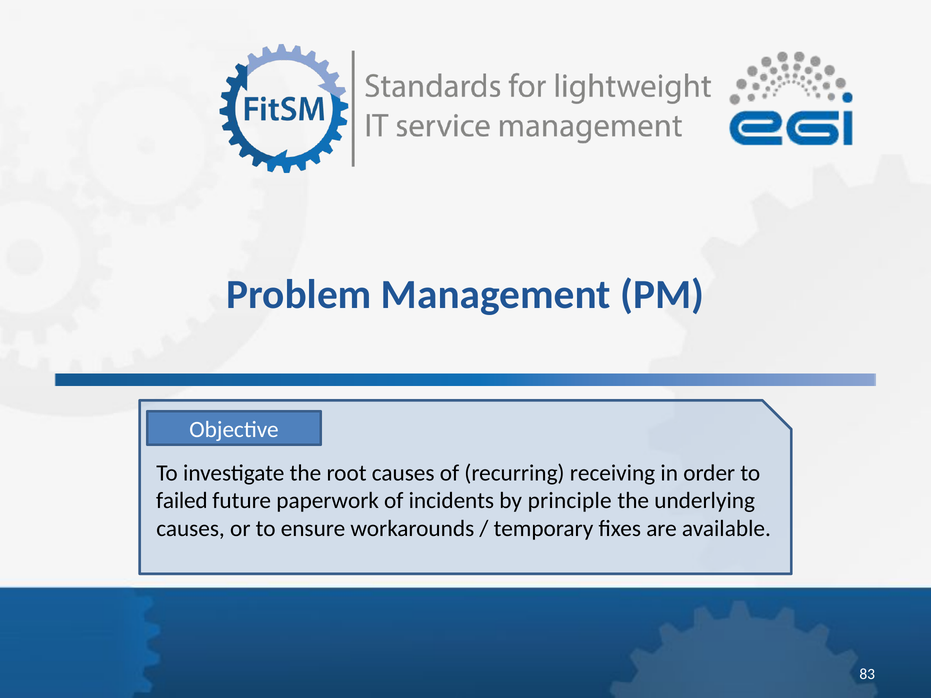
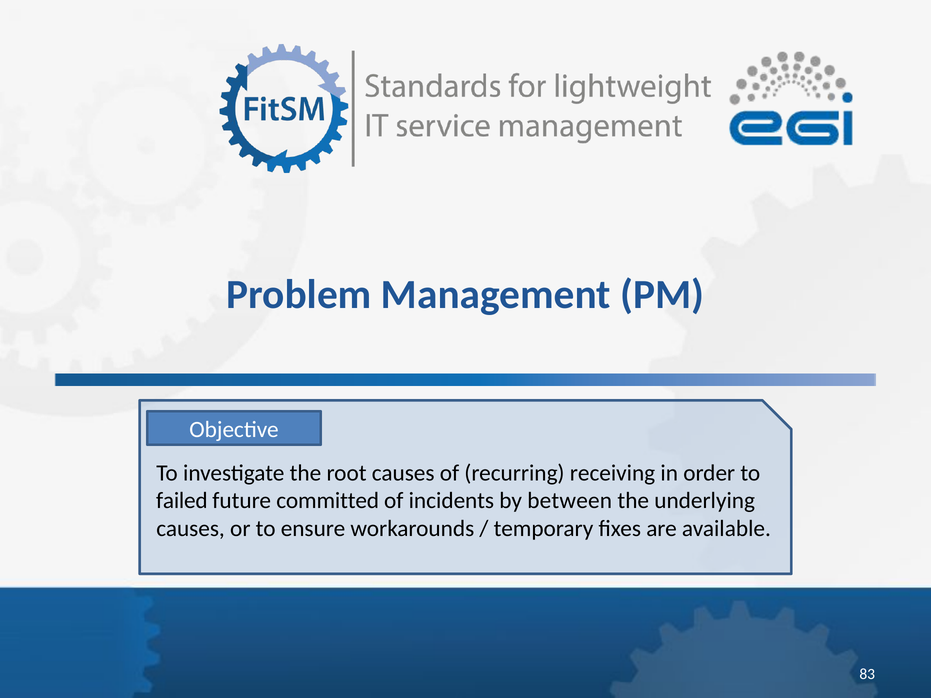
paperwork: paperwork -> committed (328, 501)
principle: principle -> between (570, 501)
